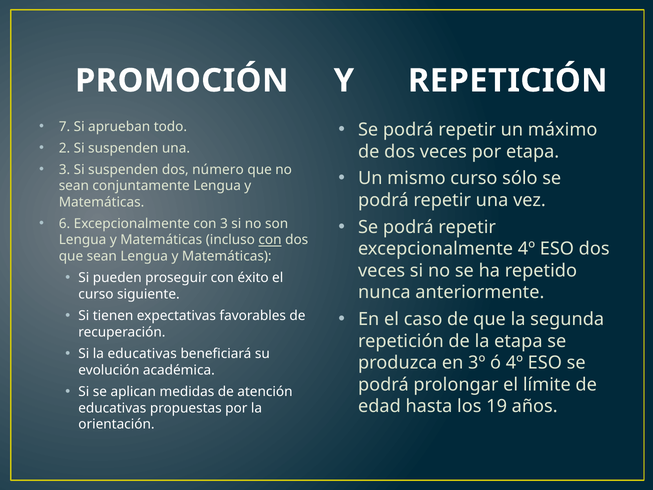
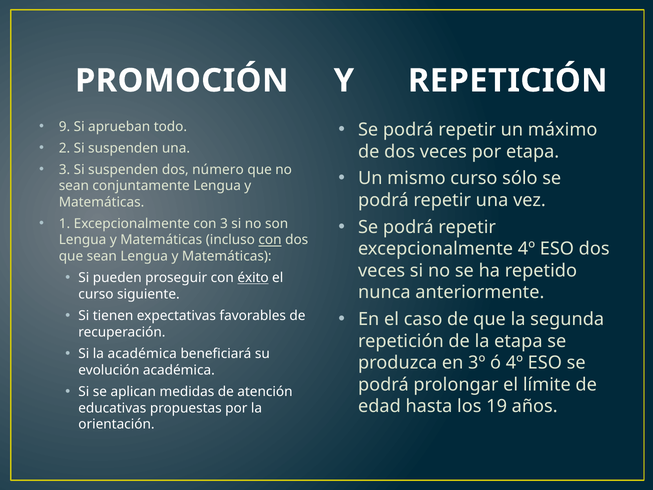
7: 7 -> 9 (64, 127)
6: 6 -> 1 (64, 224)
éxito underline: none -> present (253, 278)
la educativas: educativas -> académica (142, 354)
